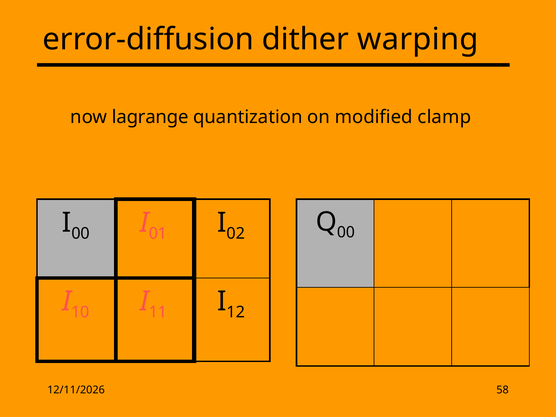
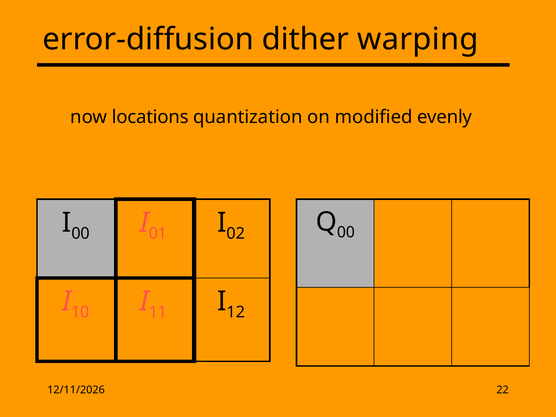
lagrange: lagrange -> locations (150, 117)
clamp: clamp -> evenly (445, 117)
58: 58 -> 22 (503, 390)
